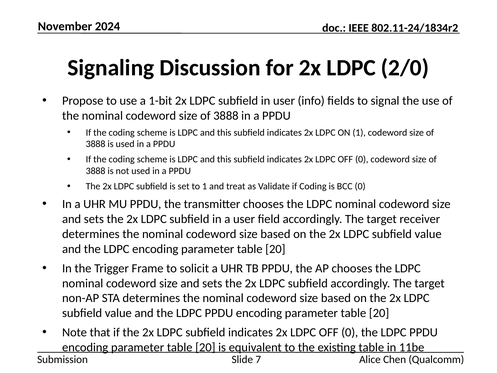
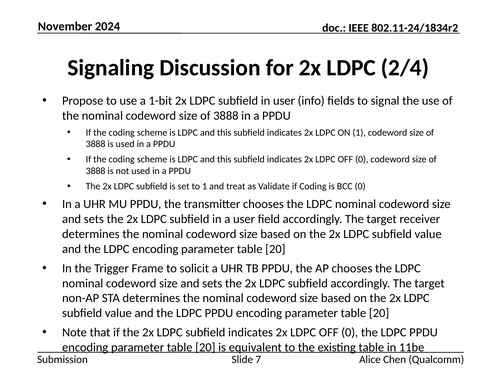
2/0: 2/0 -> 2/4 (405, 68)
